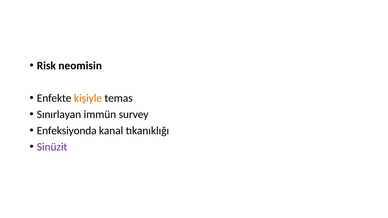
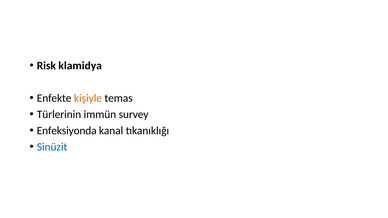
neomisin: neomisin -> klamidya (80, 66)
Sınırlayan: Sınırlayan -> Türlerinin (59, 114)
Sinüzit colour: purple -> blue (52, 147)
